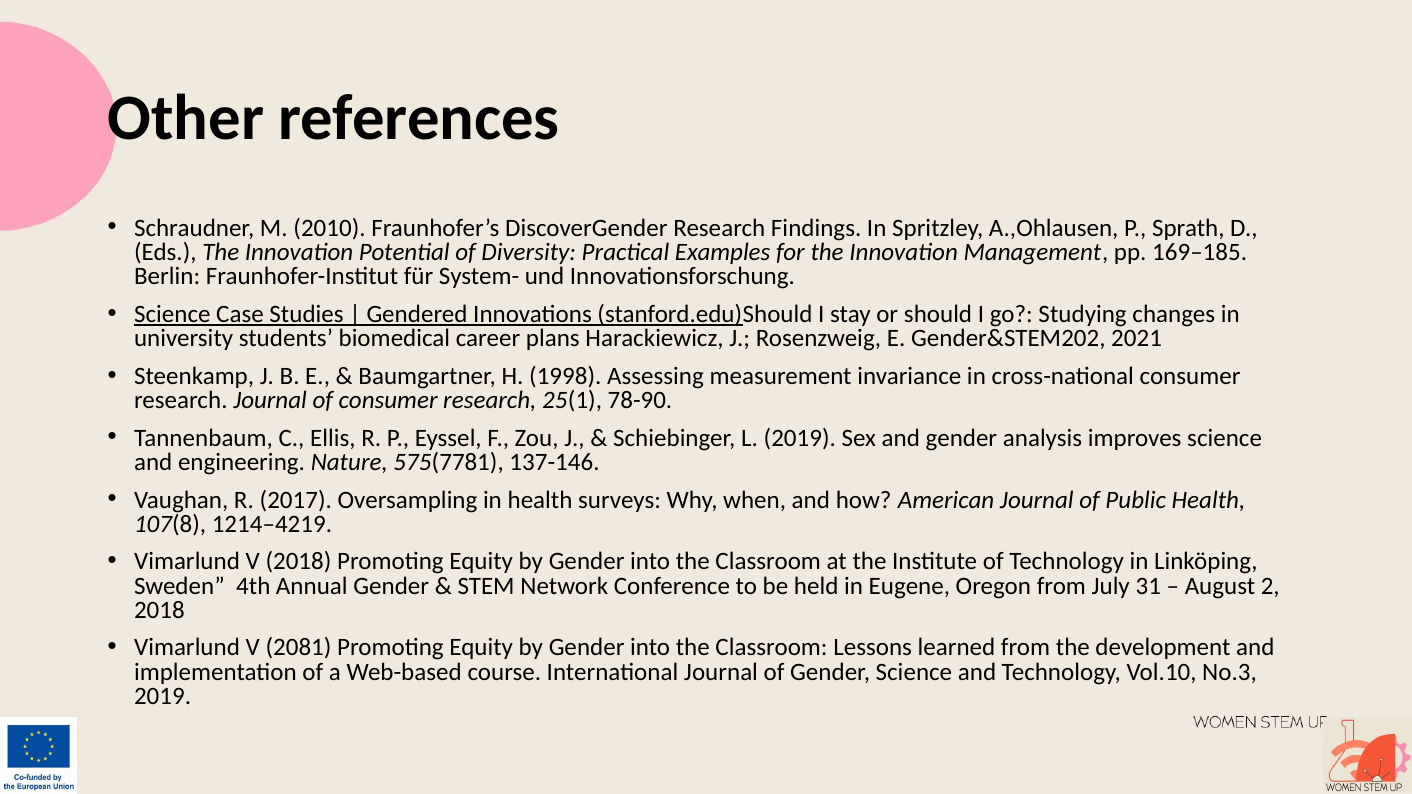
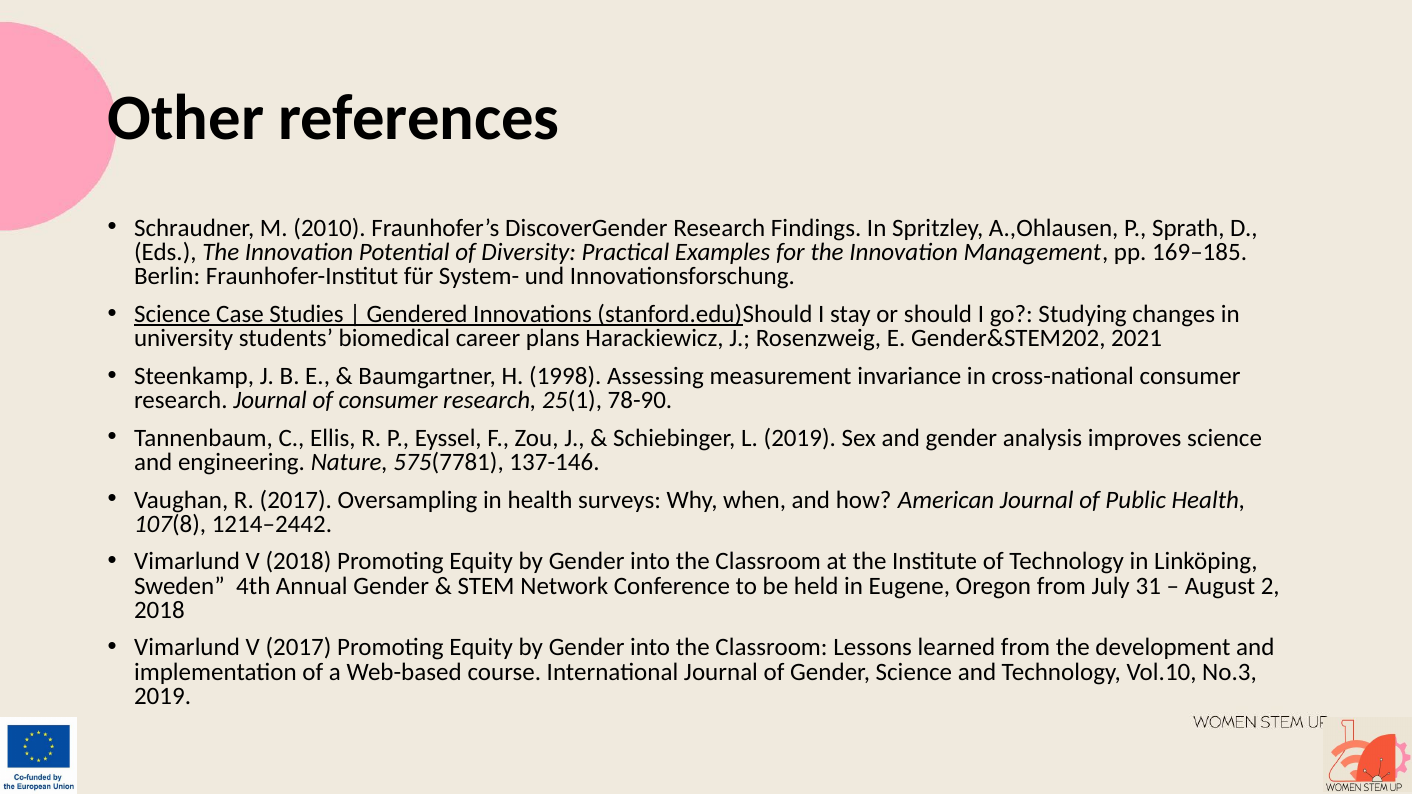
1214–4219: 1214–4219 -> 1214–2442 (272, 524)
V 2081: 2081 -> 2017 (298, 648)
